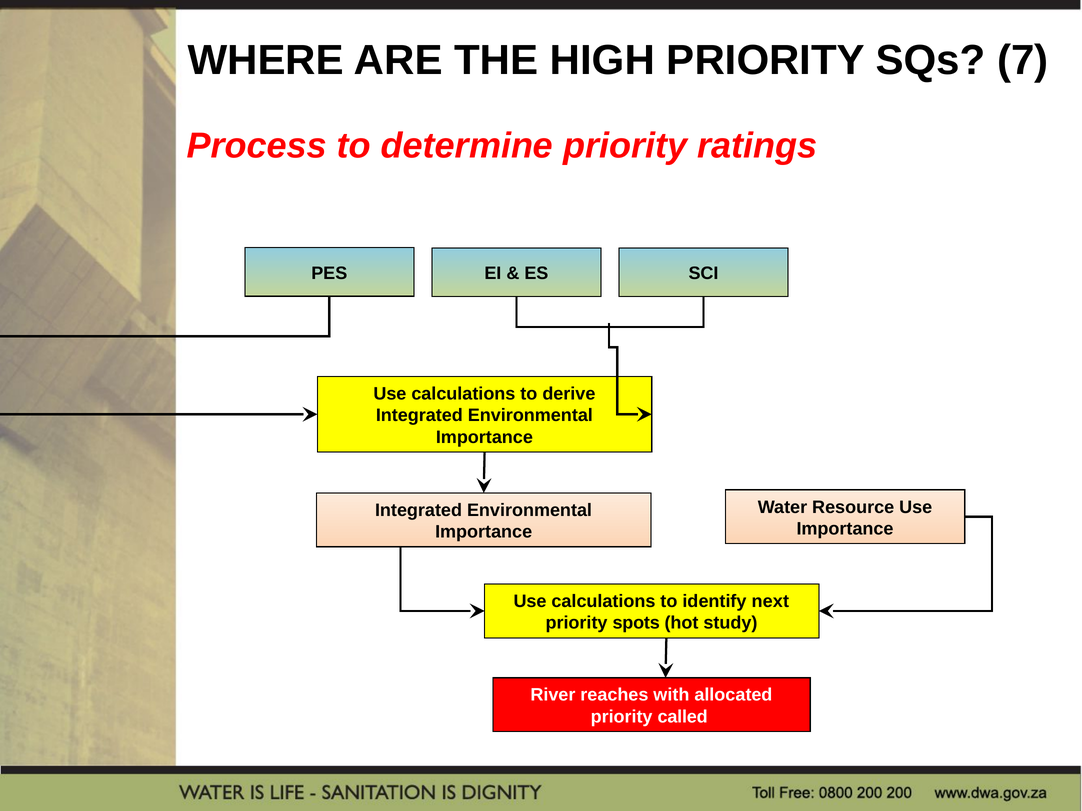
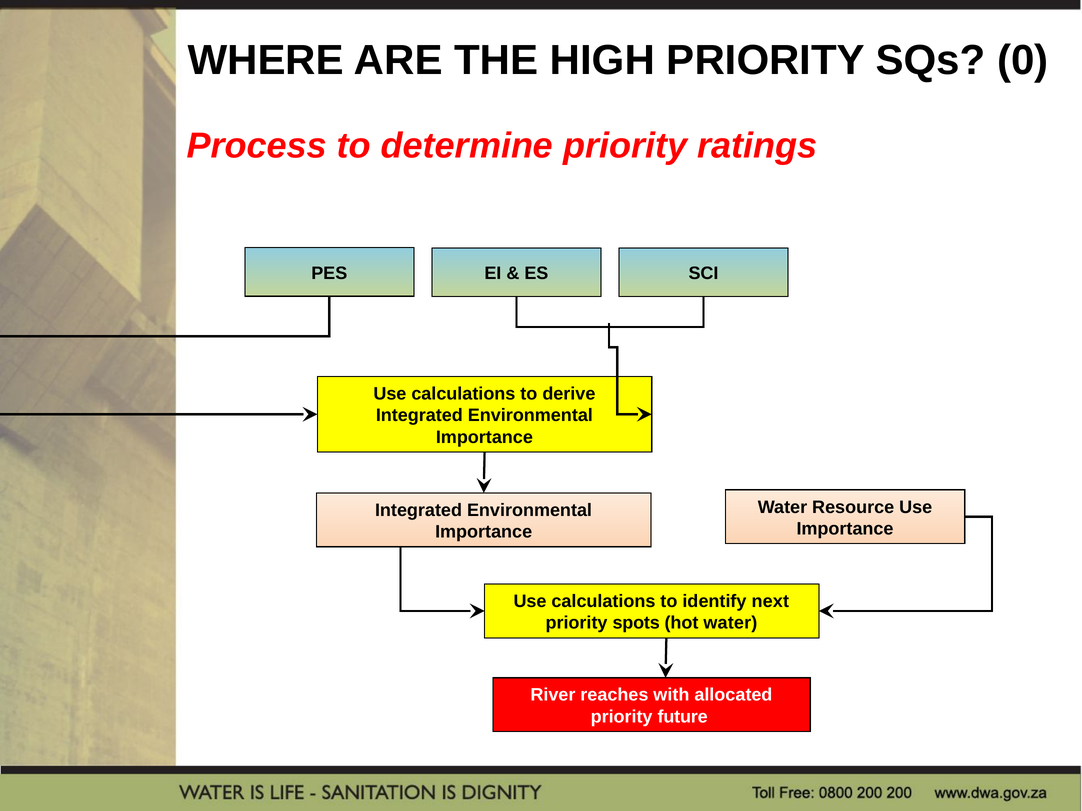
7: 7 -> 0 (1023, 61)
hot study: study -> water (730, 623)
called: called -> future (683, 717)
